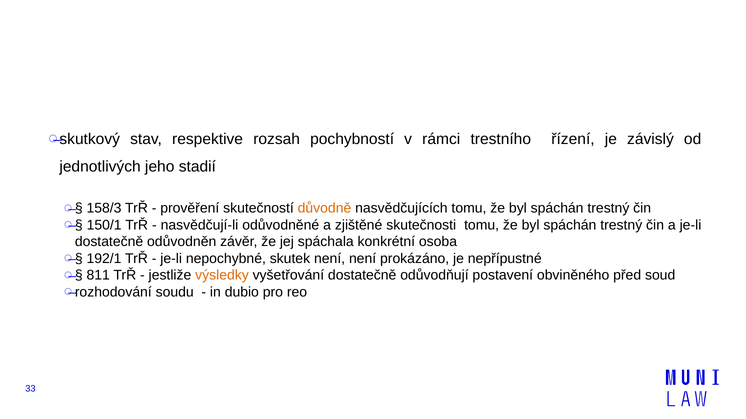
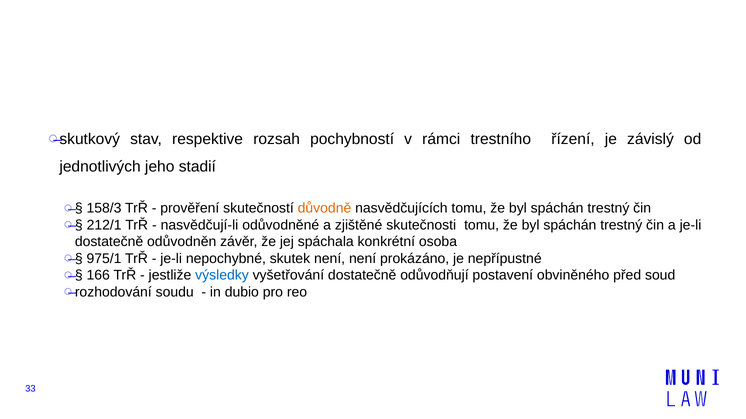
150/1: 150/1 -> 212/1 (104, 225)
192/1: 192/1 -> 975/1 (104, 259)
811: 811 -> 166 (98, 276)
výsledky colour: orange -> blue (222, 276)
